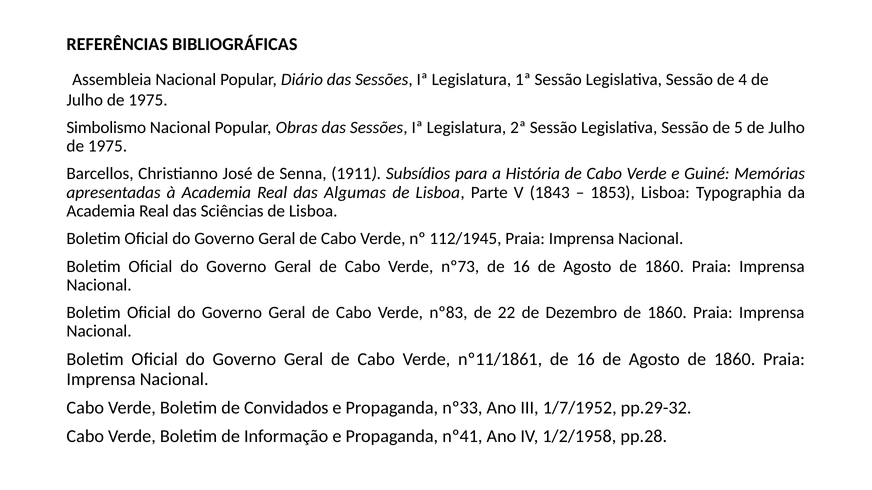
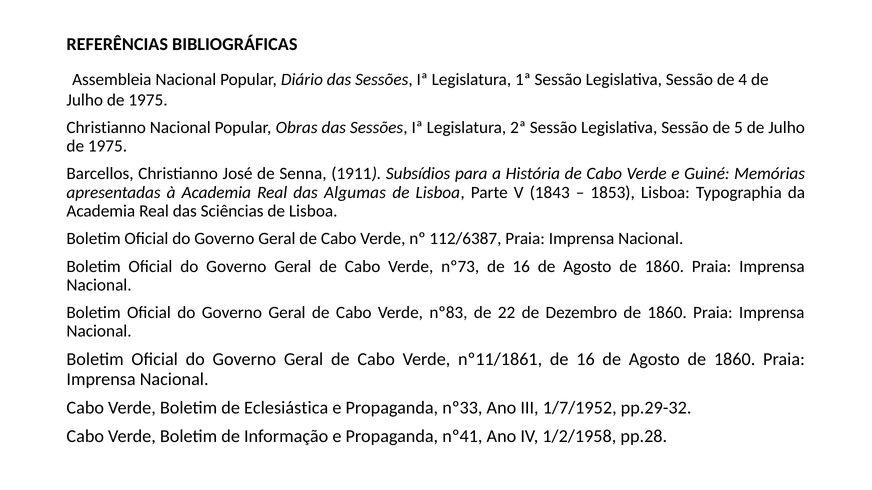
Simbolismo: Simbolismo -> Christianno (106, 128)
112/1945: 112/1945 -> 112/6387 (465, 239)
Convidados: Convidados -> Eclesiástica (286, 408)
